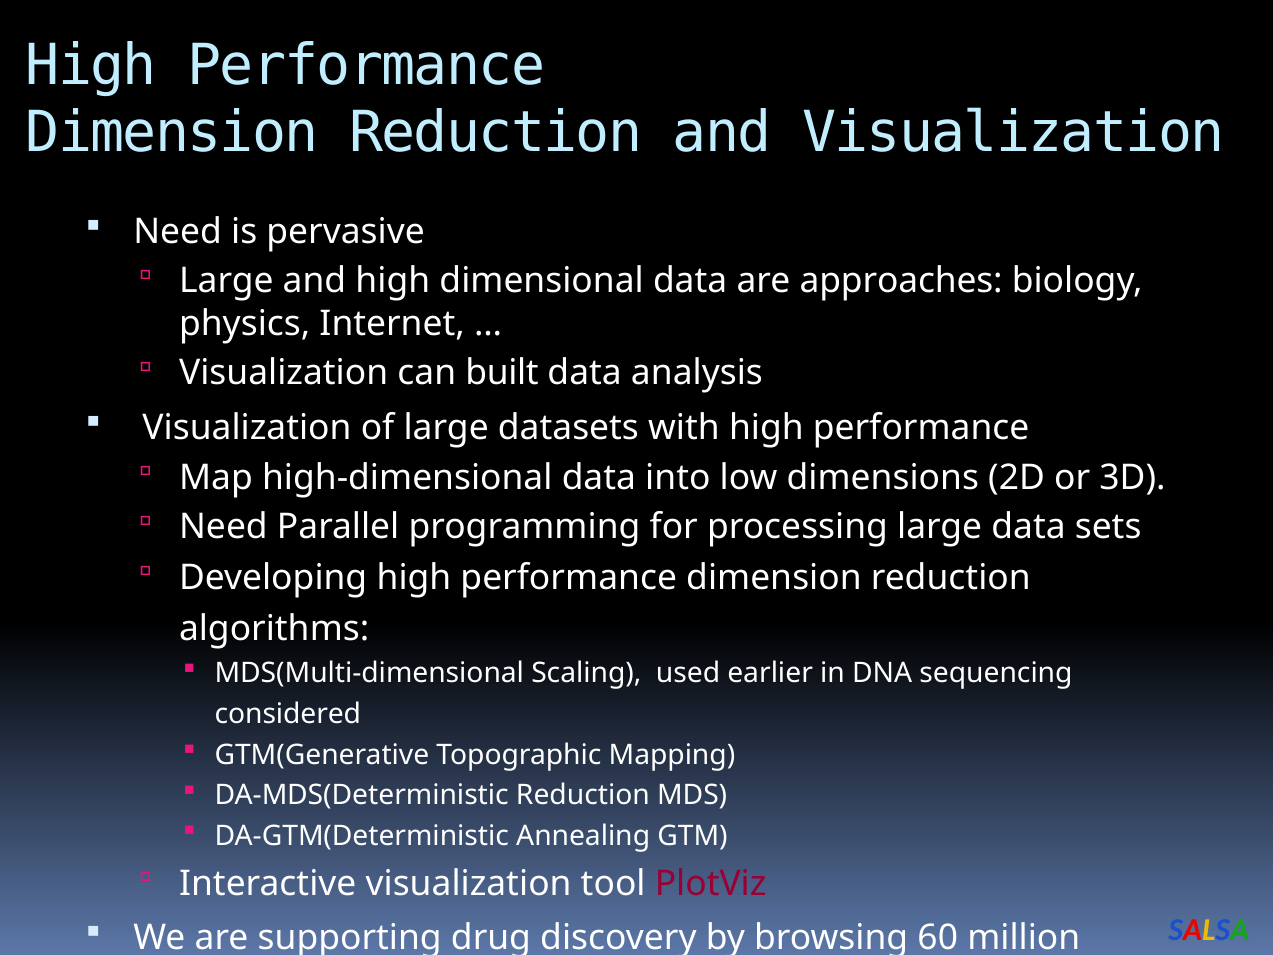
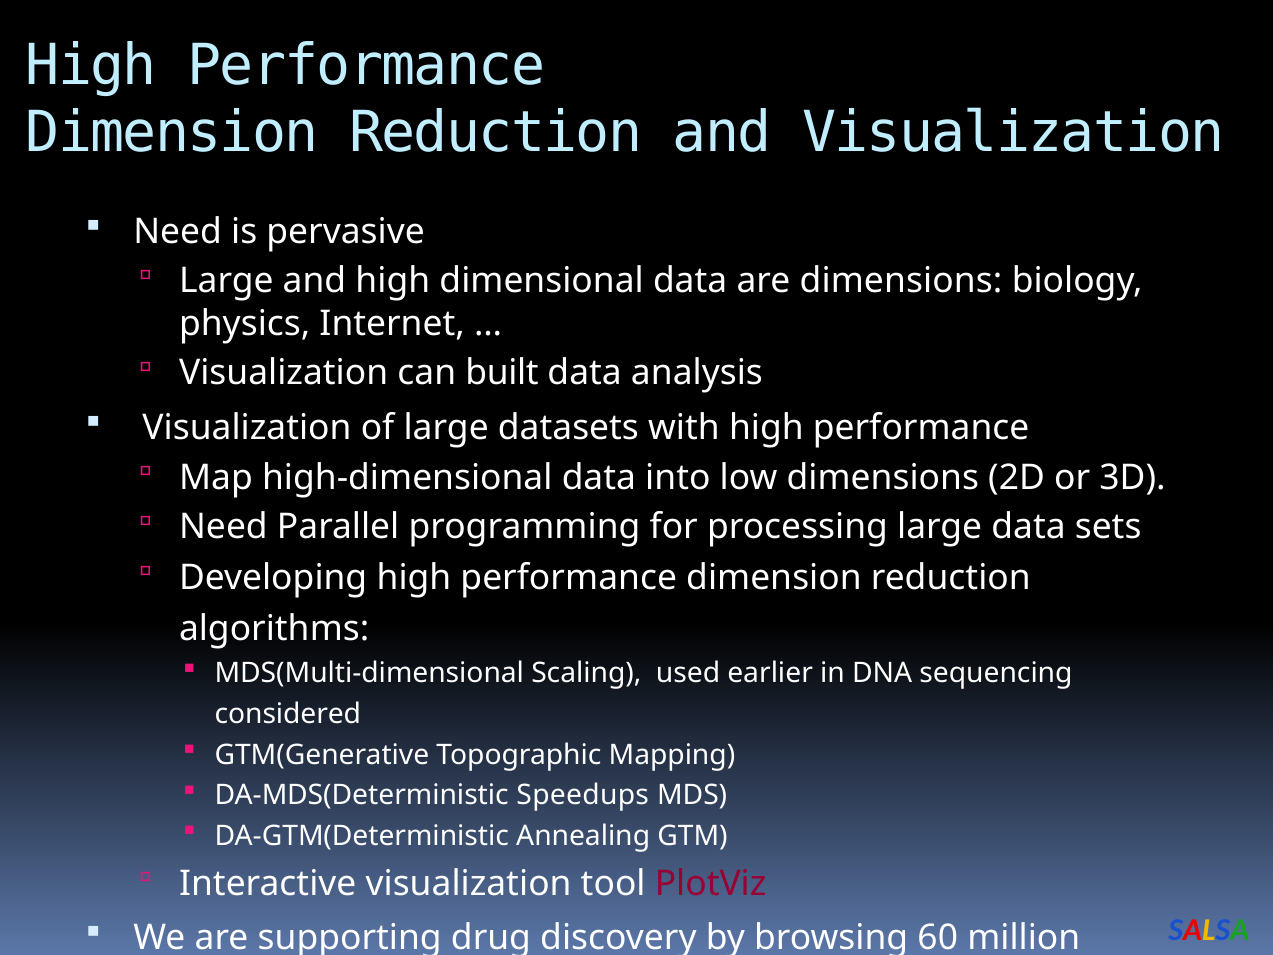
are approaches: approaches -> dimensions (901, 281)
DA-MDS(Deterministic Reduction: Reduction -> Speedups (583, 795)
